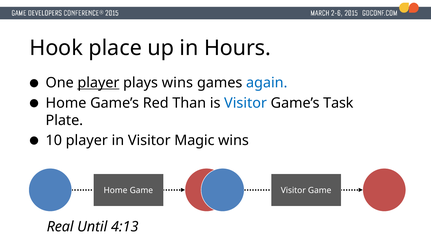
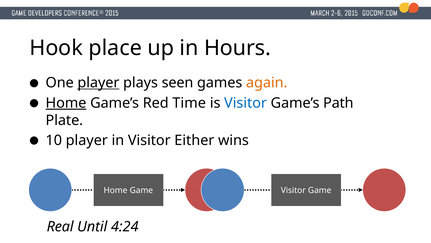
plays wins: wins -> seen (178, 83)
again colour: blue -> orange (267, 83)
Home underline: none -> present (66, 103)
Than: Than -> Time (189, 103)
Task: Task -> Path (338, 103)
Magic: Magic -> Either (194, 140)
4:13: 4:13 -> 4:24 (125, 226)
